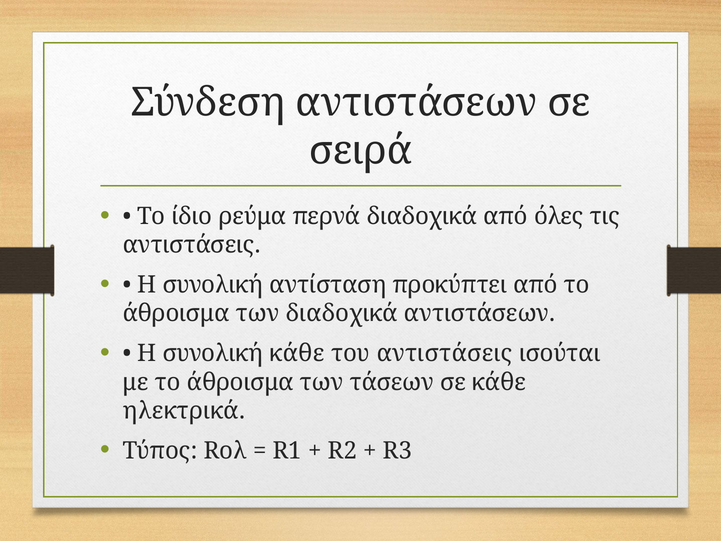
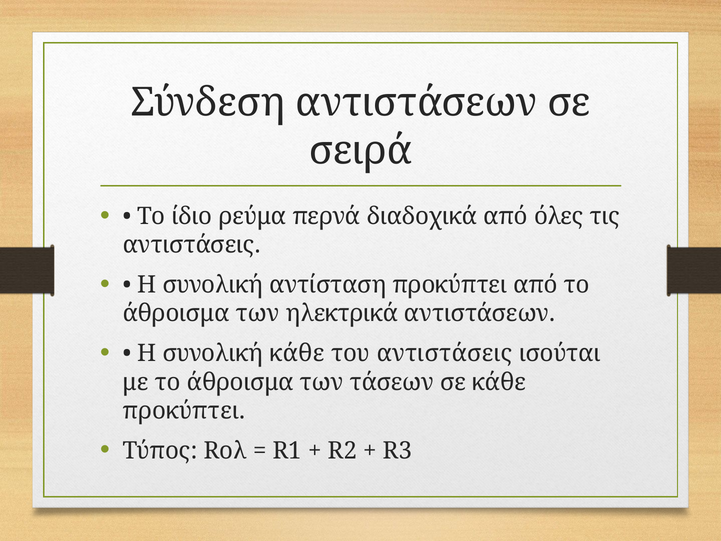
των διαδοχικά: διαδοχικά -> ηλεκτρικά (342, 313)
ηλεκτρικά: ηλεκτρικά -> προκύπτει (184, 411)
